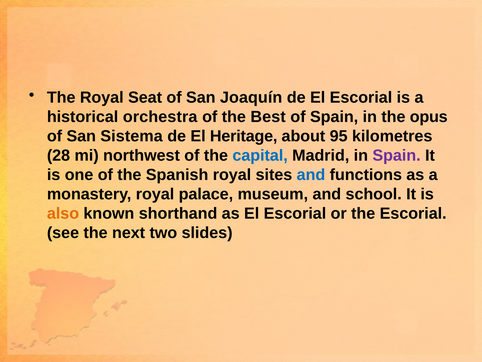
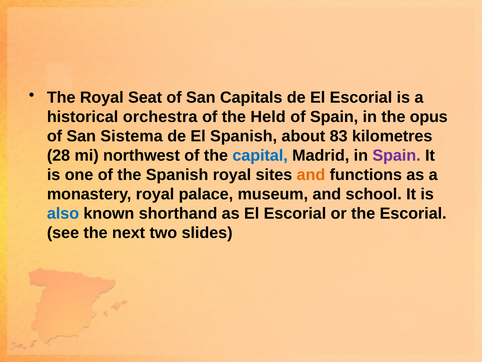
Joaquín: Joaquín -> Capitals (251, 98)
Best: Best -> Held (268, 117)
El Heritage: Heritage -> Spanish (244, 136)
95: 95 -> 83 (339, 136)
and colour: blue -> orange (311, 175)
also colour: orange -> blue (63, 213)
